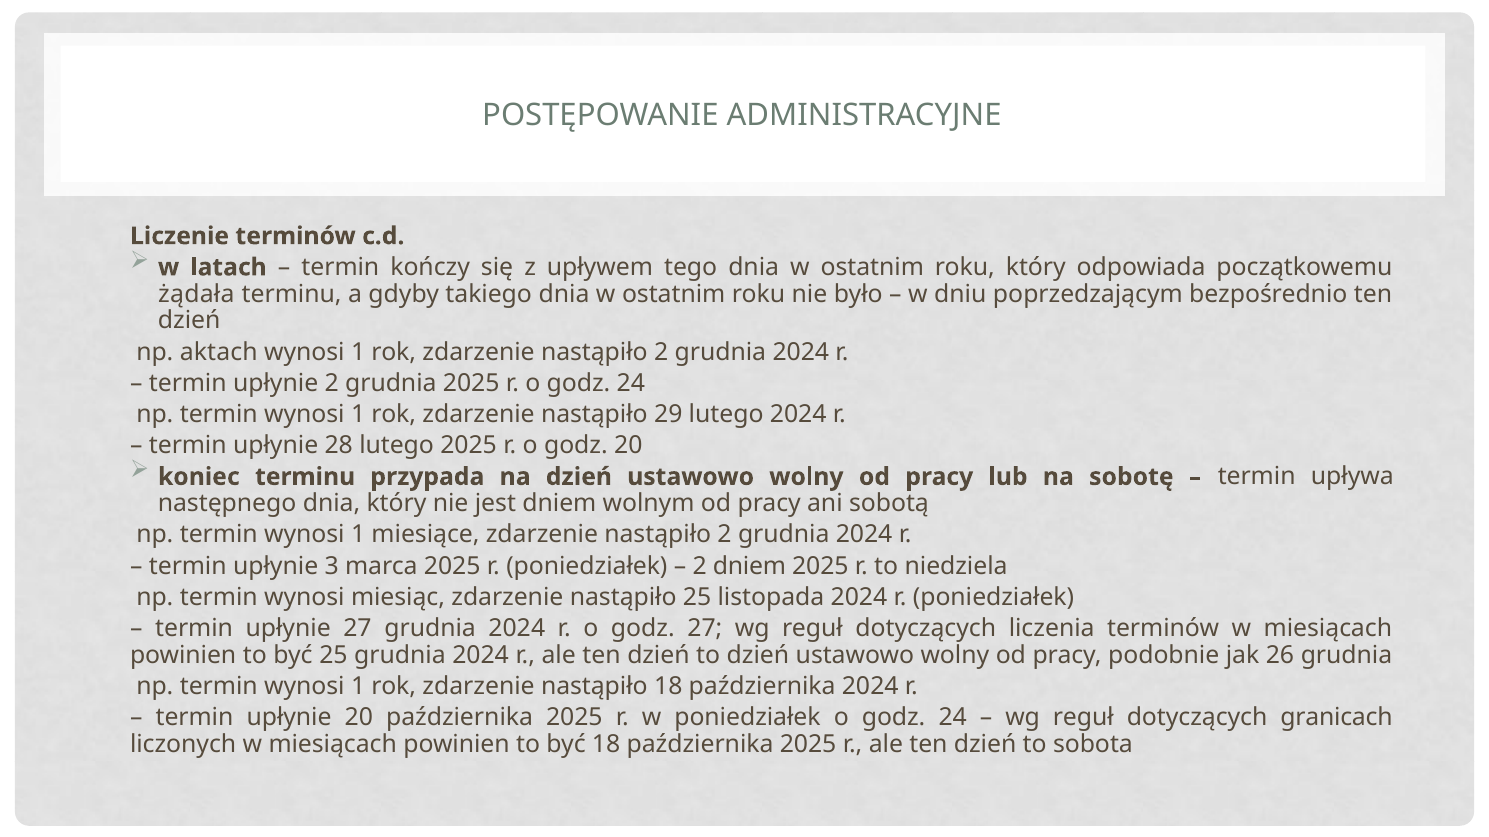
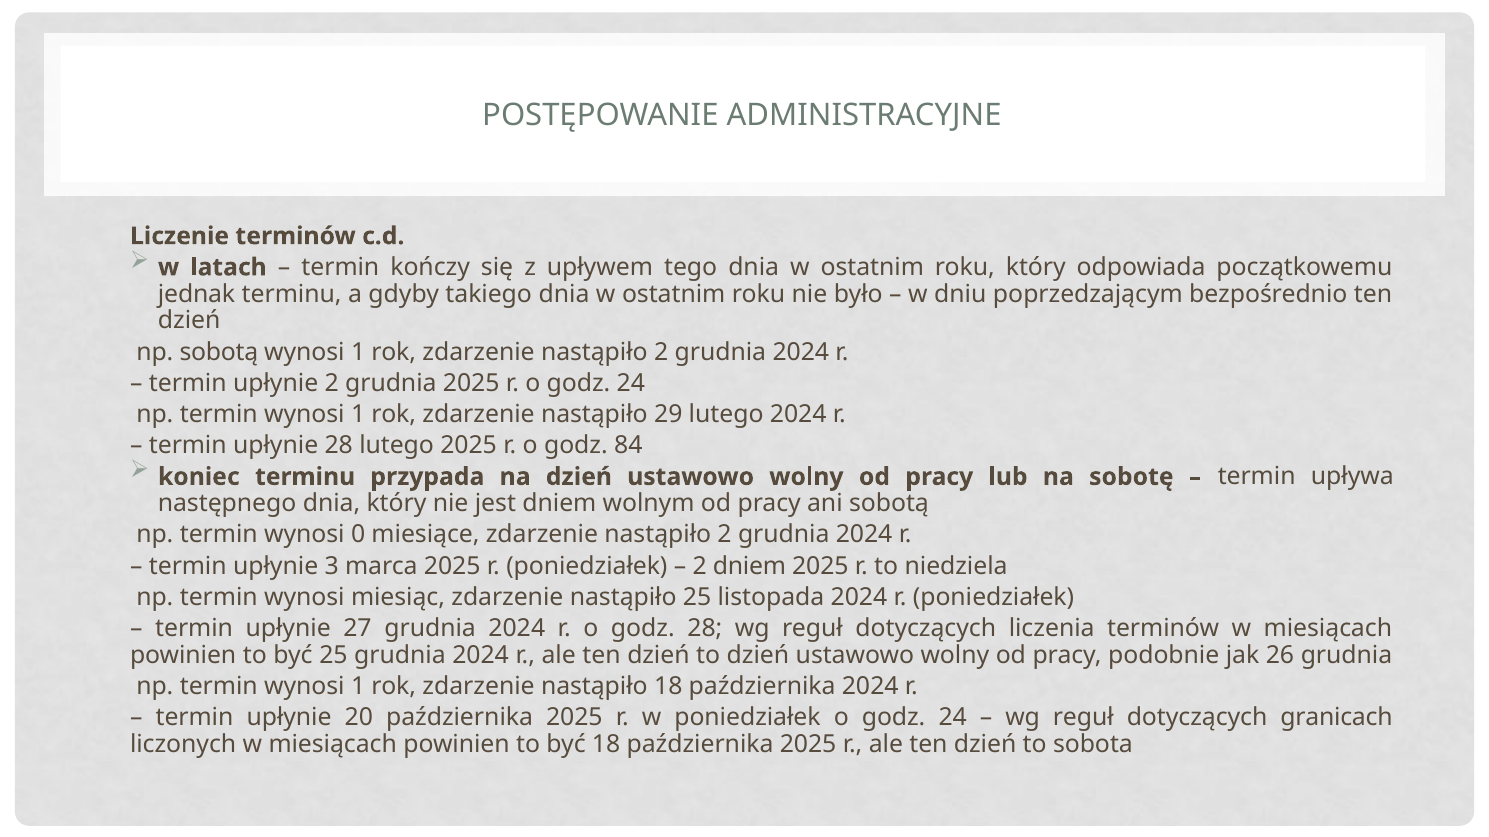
żądała: żądała -> jednak (197, 294)
np aktach: aktach -> sobotą (219, 352)
godz 20: 20 -> 84 (628, 446)
1: 1 -> 0 (358, 535)
godz 27: 27 -> 28 (705, 629)
